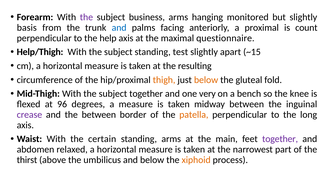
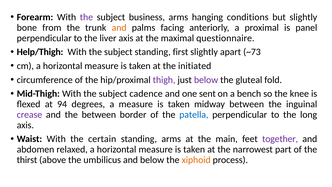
monitored: monitored -> conditions (248, 17)
basis: basis -> bone (27, 28)
and colour: blue -> orange (119, 28)
count: count -> panel (306, 28)
help: help -> liver (108, 38)
test: test -> first (180, 52)
~15: ~15 -> ~73 (252, 52)
resulting: resulting -> initiated (195, 66)
thigh colour: orange -> purple (164, 80)
below colour: orange -> purple (206, 80)
subject together: together -> cadence (146, 94)
very: very -> sent (207, 94)
96: 96 -> 94 (62, 104)
patella colour: orange -> blue (194, 114)
